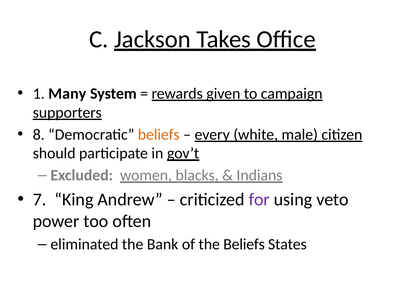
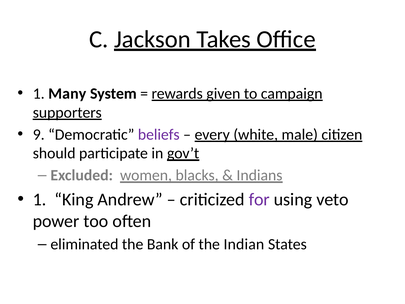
8: 8 -> 9 (39, 134)
beliefs colour: orange -> purple (159, 134)
7: 7 -> 1 (40, 199)
the Beliefs: Beliefs -> Indian (244, 244)
